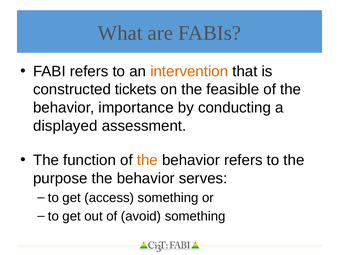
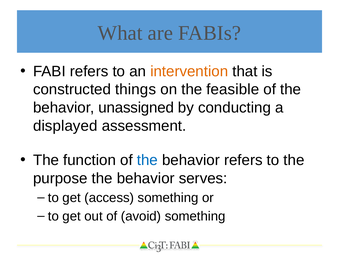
tickets: tickets -> things (136, 89)
importance: importance -> unassigned (136, 107)
the colour: orange -> blue (147, 160)
